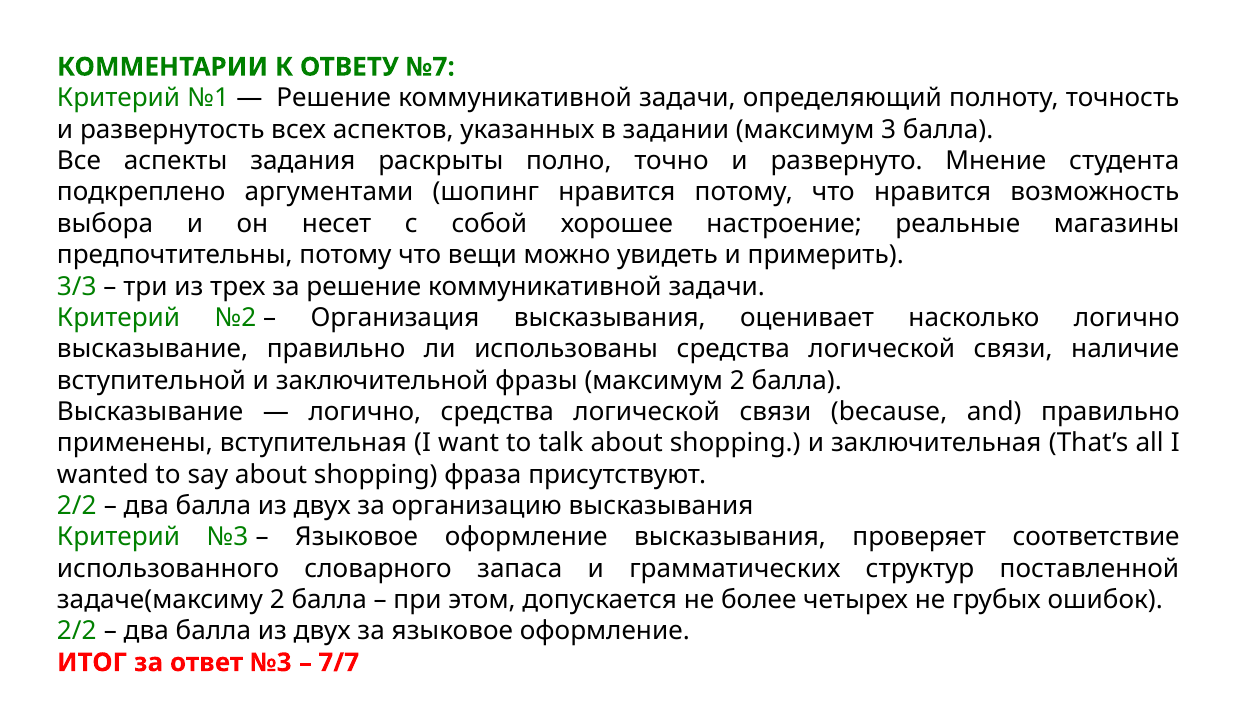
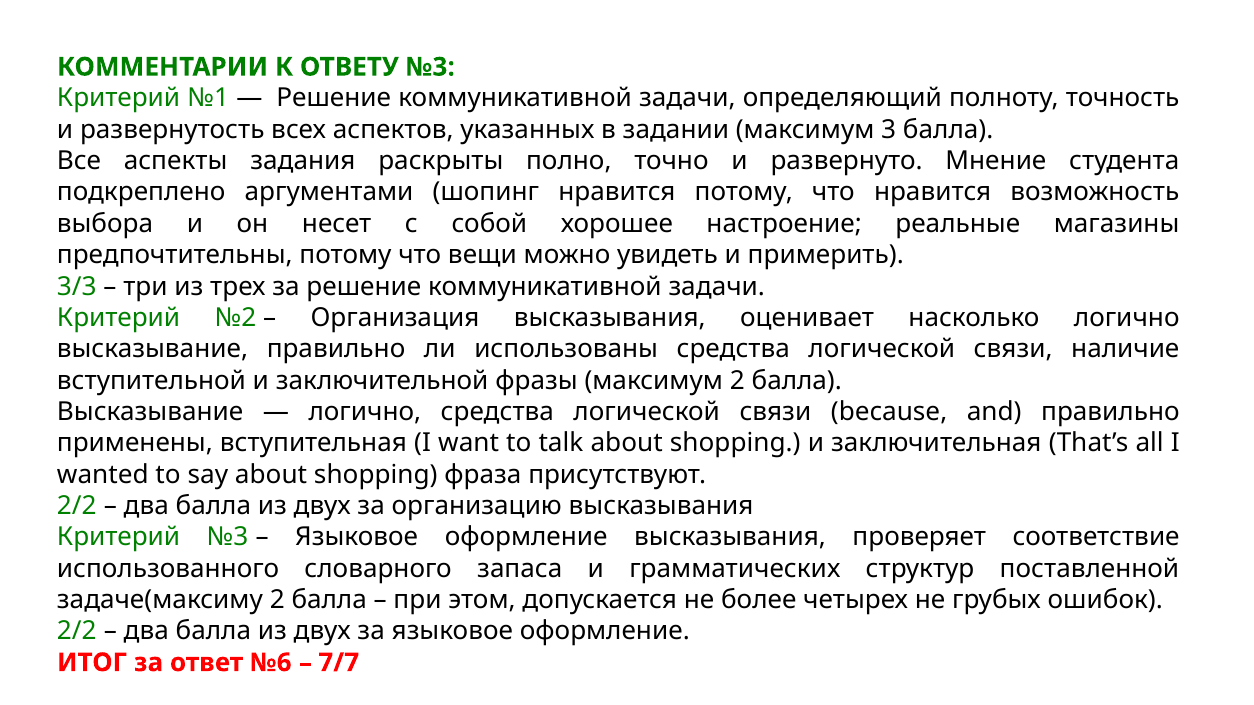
ОТВЕТУ №7: №7 -> №3 (430, 67)
ответ №3: №3 -> №6 (271, 663)
